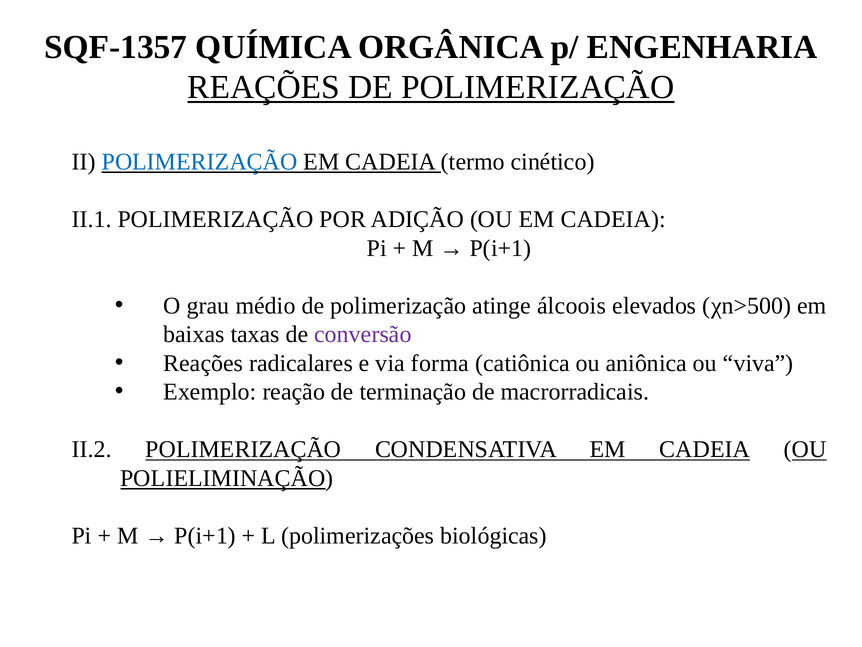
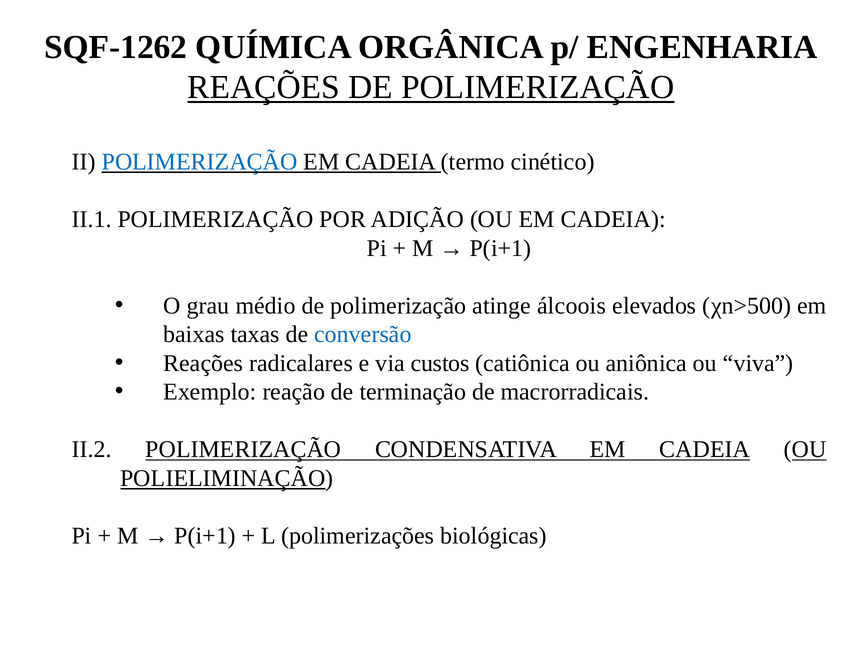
SQF-1357: SQF-1357 -> SQF-1262 (116, 47)
conversão colour: purple -> blue (363, 334)
forma: forma -> custos (440, 363)
